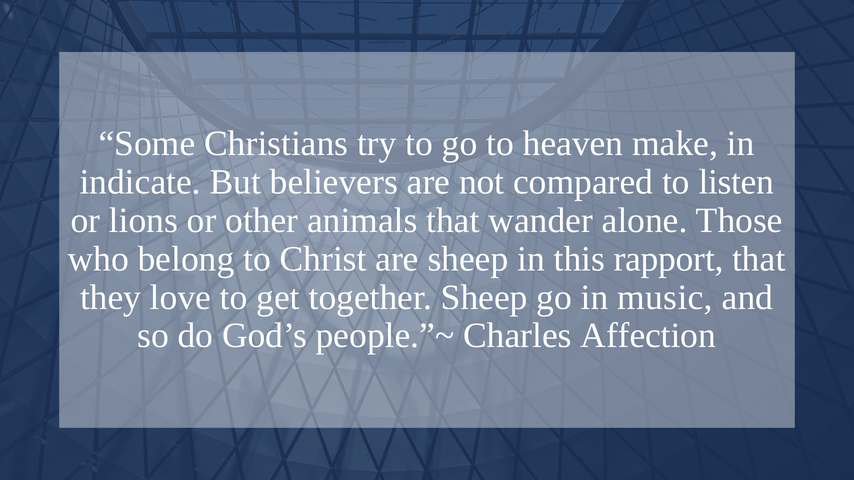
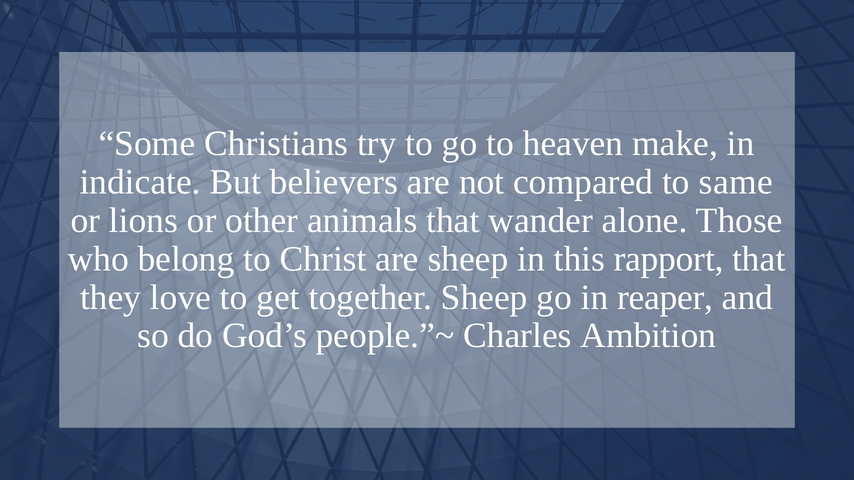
listen: listen -> same (736, 182)
music: music -> reaper (665, 298)
Affection: Affection -> Ambition (648, 336)
